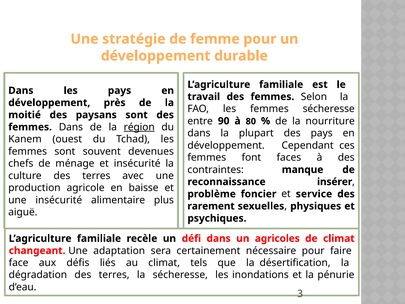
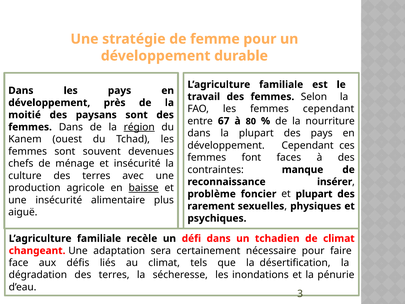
femmes sécheresse: sécheresse -> cependant (329, 109)
90: 90 -> 67 (224, 121)
baisse underline: none -> present (144, 188)
et service: service -> plupart (314, 194)
agricoles: agricoles -> tchadien (277, 238)
